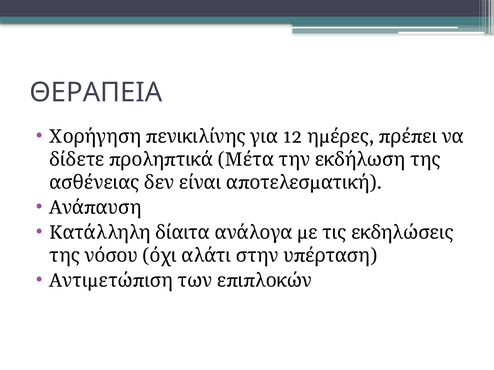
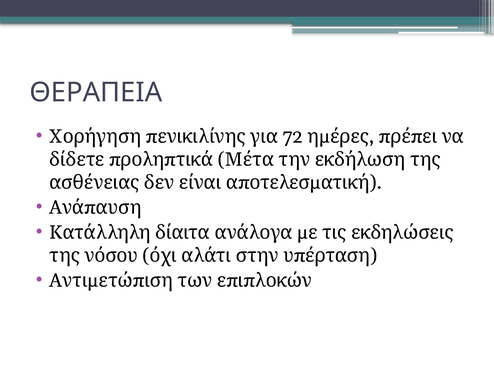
12: 12 -> 72 (293, 137)
